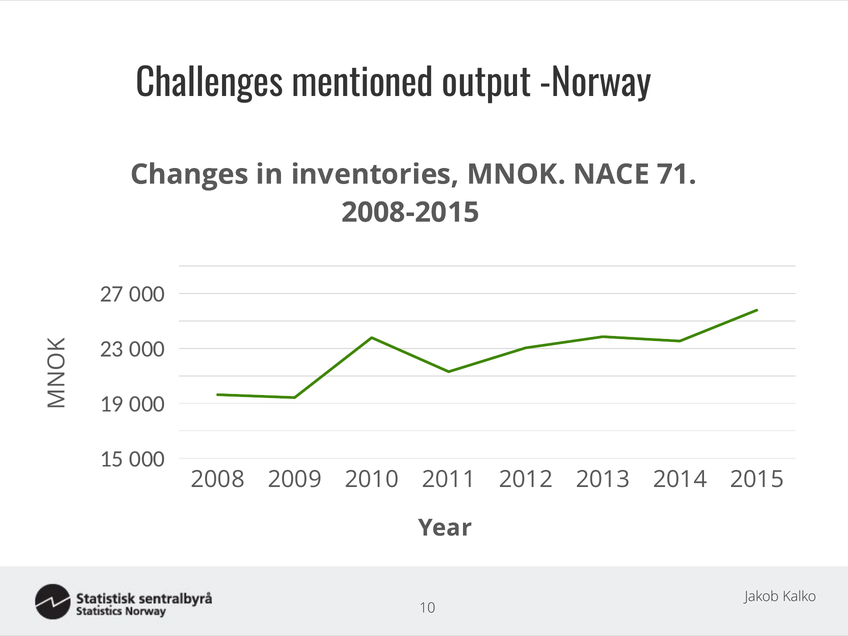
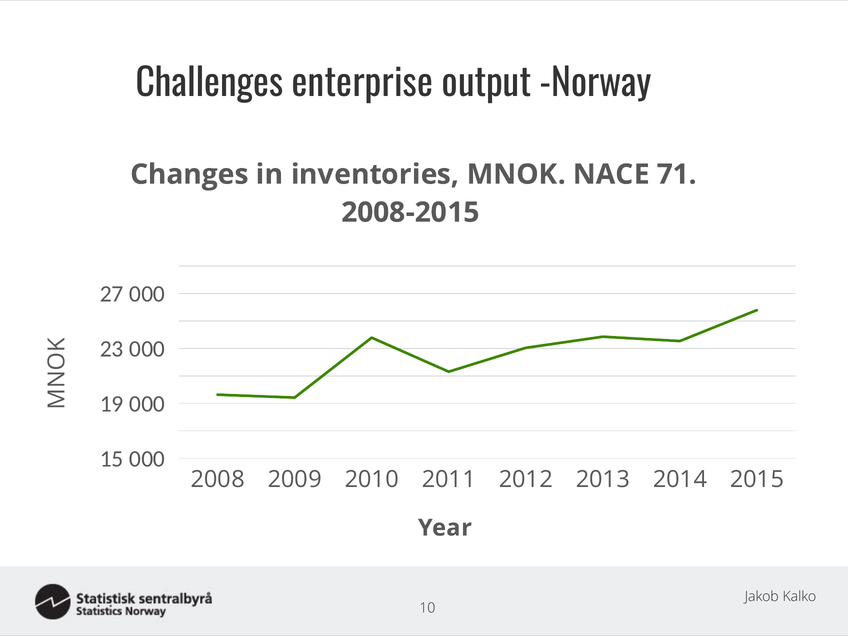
mentioned: mentioned -> enterprise (363, 84)
